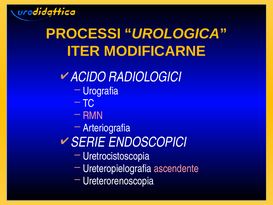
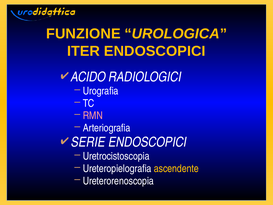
PROCESSI: PROCESSI -> FUNZIONE (83, 34)
ITER MODIFICARNE: MODIFICARNE -> ENDOSCOPICI (155, 51)
ascendente colour: pink -> yellow (176, 168)
